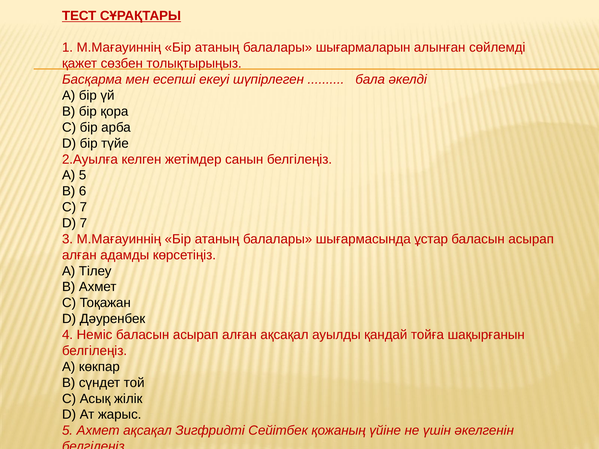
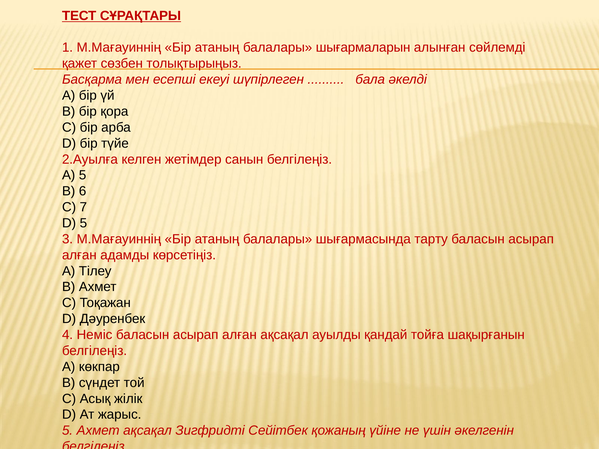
D 7: 7 -> 5 (83, 223)
ұстар: ұстар -> тарту (431, 239)
